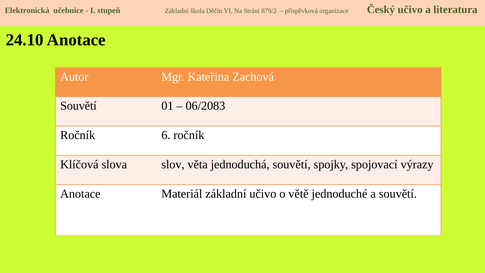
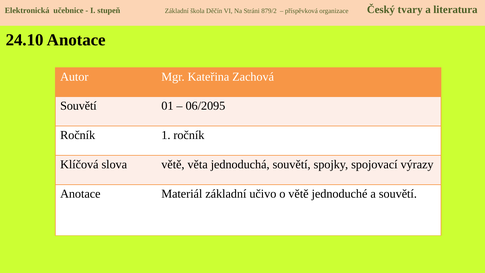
Český učivo: učivo -> tvary (410, 10)
06/2083: 06/2083 -> 06/2095 (205, 106)
6: 6 -> 1 (166, 135)
slova slov: slov -> větě (173, 164)
